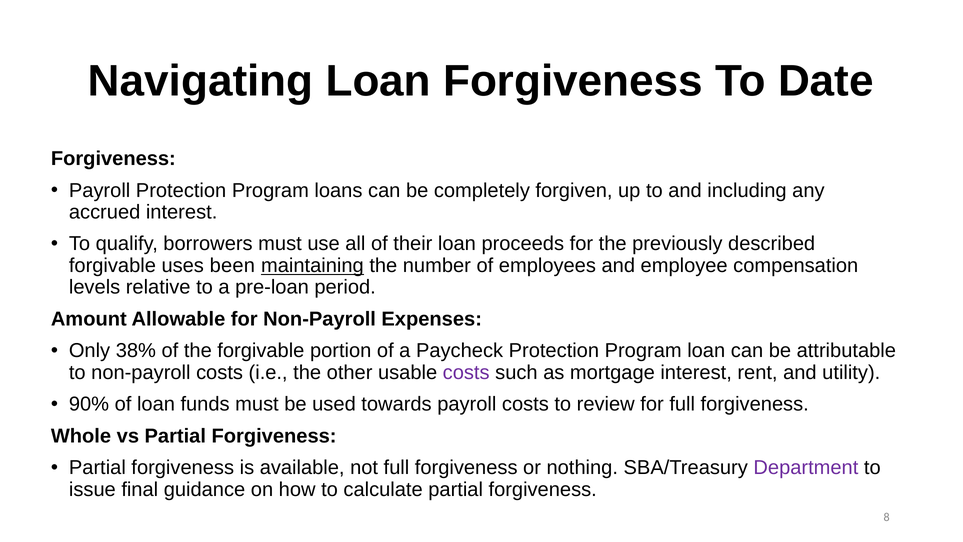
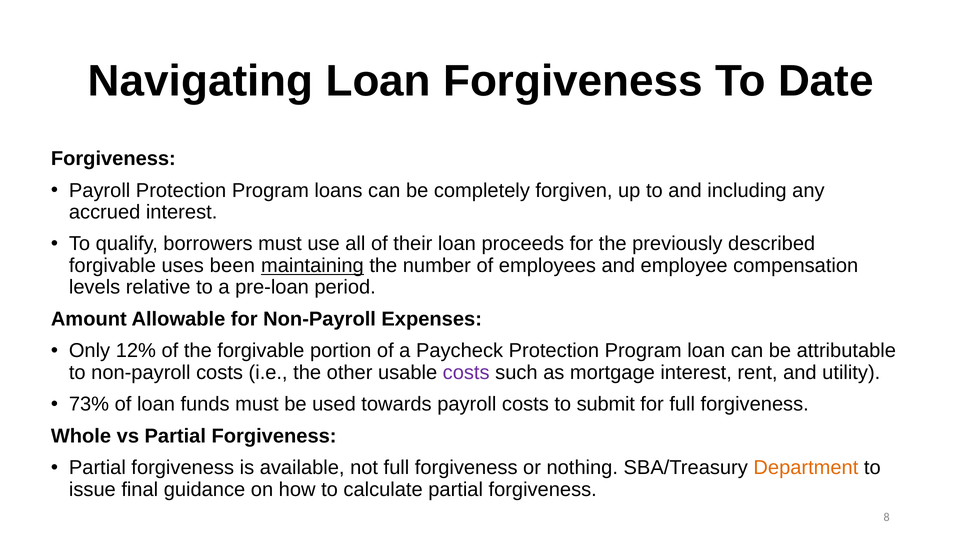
38%: 38% -> 12% (136, 351)
90%: 90% -> 73% (89, 404)
review: review -> submit (606, 404)
Department colour: purple -> orange (806, 467)
